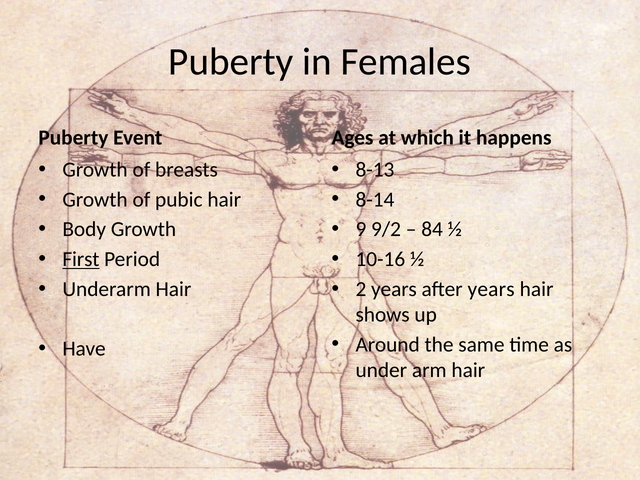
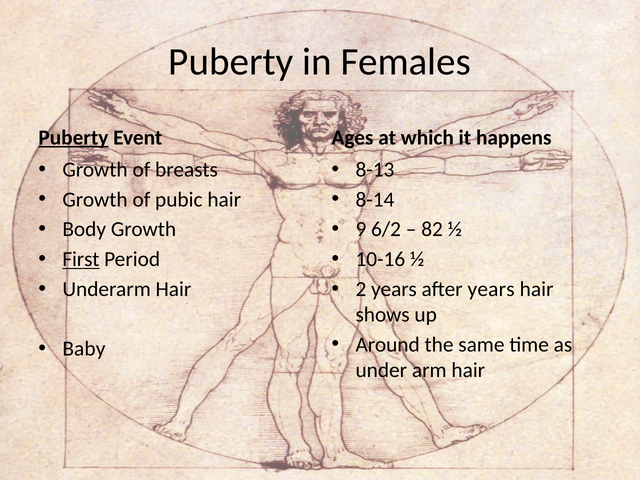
Puberty underline: none -> present (73, 138)
9/2: 9/2 -> 6/2 (386, 229)
84: 84 -> 82 (432, 229)
Have: Have -> Baby (84, 349)
